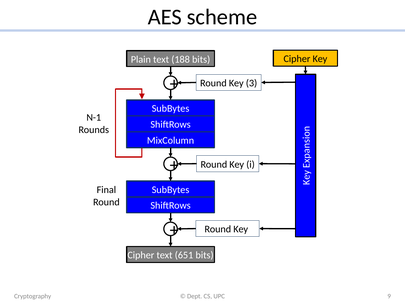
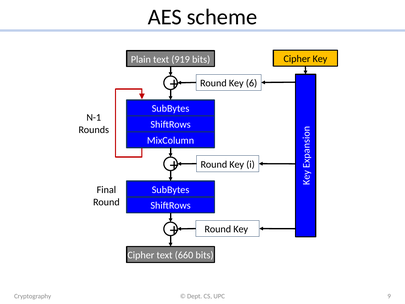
188: 188 -> 919 (181, 59)
3: 3 -> 6 (252, 83)
651: 651 -> 660 (184, 255)
